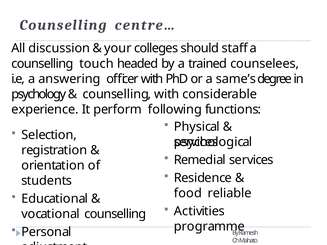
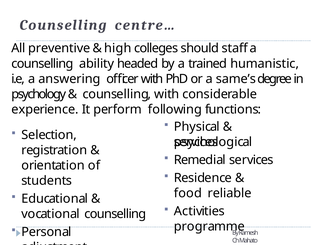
discussion: discussion -> preventive (59, 48)
your: your -> high (118, 48)
touch: touch -> ability (97, 64)
counselees: counselees -> humanistic (265, 64)
